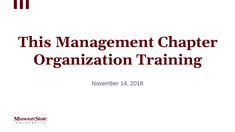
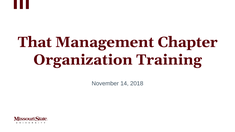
This: This -> That (35, 42)
